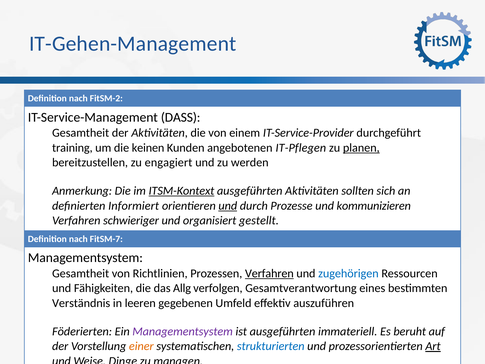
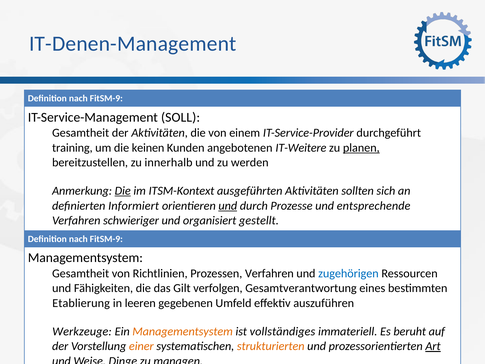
IT-Gehen-Management: IT-Gehen-Management -> IT-Denen-Management (133, 44)
FitSM-2: FitSM-2 -> FitSM-9 (106, 98)
DASS: DASS -> SOLL (181, 117)
IT-Pflegen: IT-Pflegen -> IT-Weitere (301, 148)
engagiert: engagiert -> innerhalb (169, 162)
Die underline: none -> present (123, 191)
ITSM-Kontext underline: present -> none (181, 191)
kommunizieren: kommunizieren -> entsprechende (374, 206)
FitSM-7: FitSM-7 -> FitSM-9 (106, 239)
Verfahren underline: present -> none (269, 273)
Allg: Allg -> Gilt (182, 288)
Verständnis: Verständnis -> Etablierung (81, 303)
Föderierten: Föderierten -> Werkzeuge (82, 331)
Managementsystem colour: purple -> orange (183, 331)
ist ausgeführten: ausgeführten -> vollständiges (282, 331)
strukturierten colour: blue -> orange (271, 346)
